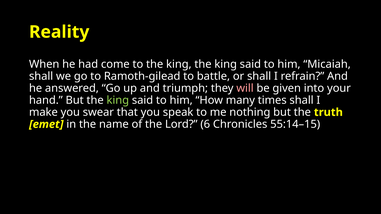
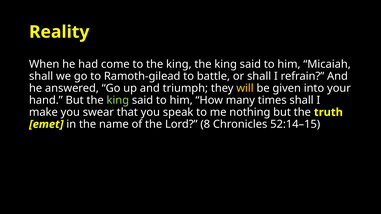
will colour: pink -> yellow (245, 88)
6: 6 -> 8 (205, 124)
55:14–15: 55:14–15 -> 52:14–15 (295, 124)
